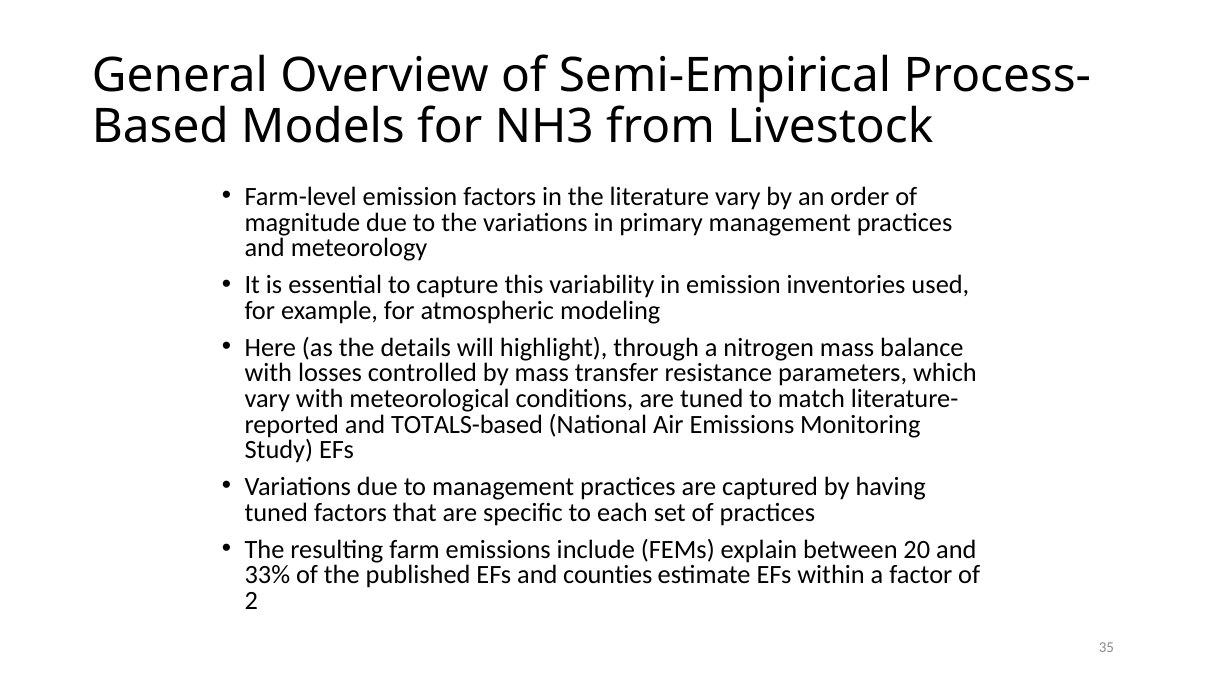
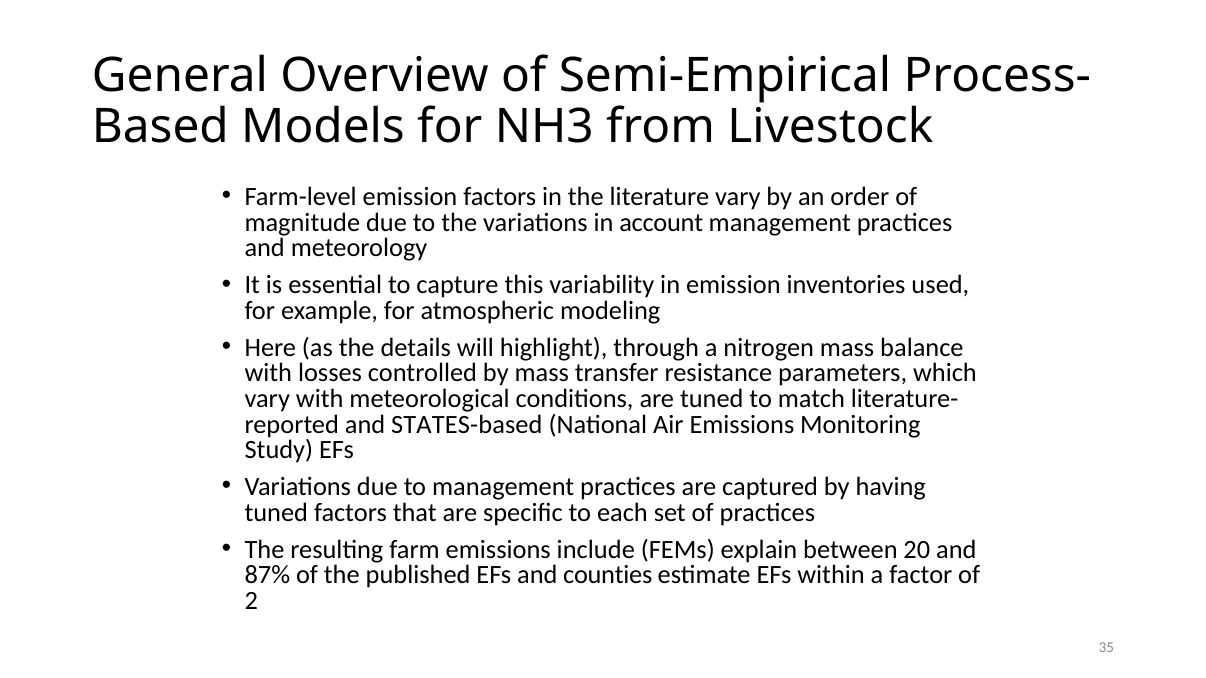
primary: primary -> account (661, 223)
TOTALS-based: TOTALS-based -> STATES-based (467, 425)
33%: 33% -> 87% (267, 575)
